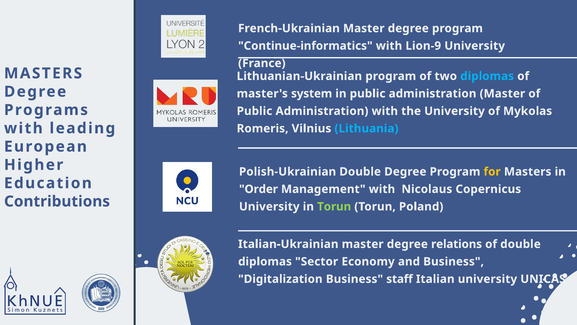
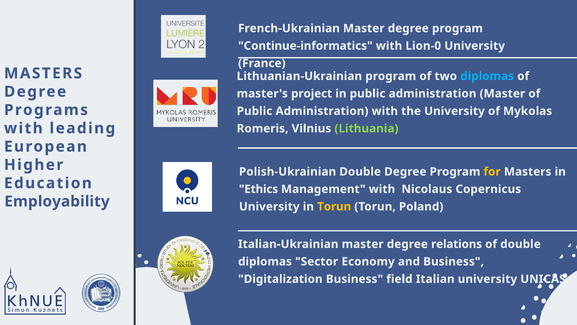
Lion-9: Lion-9 -> Lion-0 (423, 46)
system: system -> project (312, 93)
Lithuania colour: light blue -> light green (366, 128)
Order: Order -> Ethics (258, 189)
Contributions: Contributions -> Employability (57, 201)
Torun colour: light green -> yellow (334, 206)
staff: staff -> field (399, 279)
